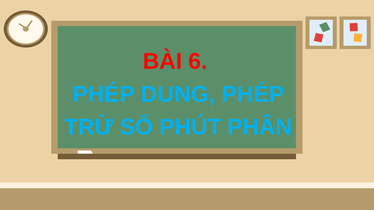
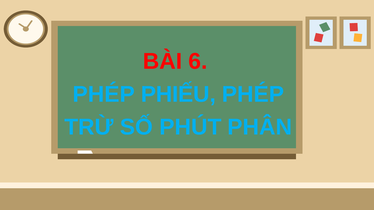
DUNG: DUNG -> PHIẾU (178, 94)
